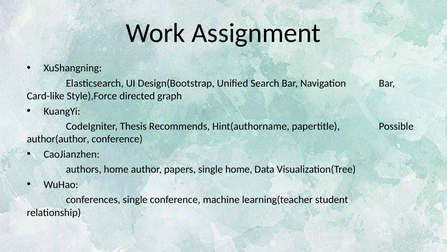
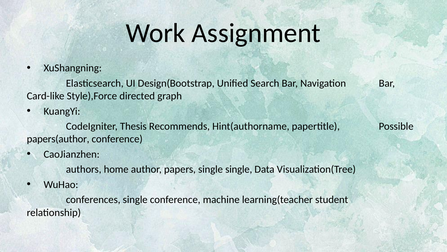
author(author: author(author -> papers(author (58, 139)
single home: home -> single (239, 169)
